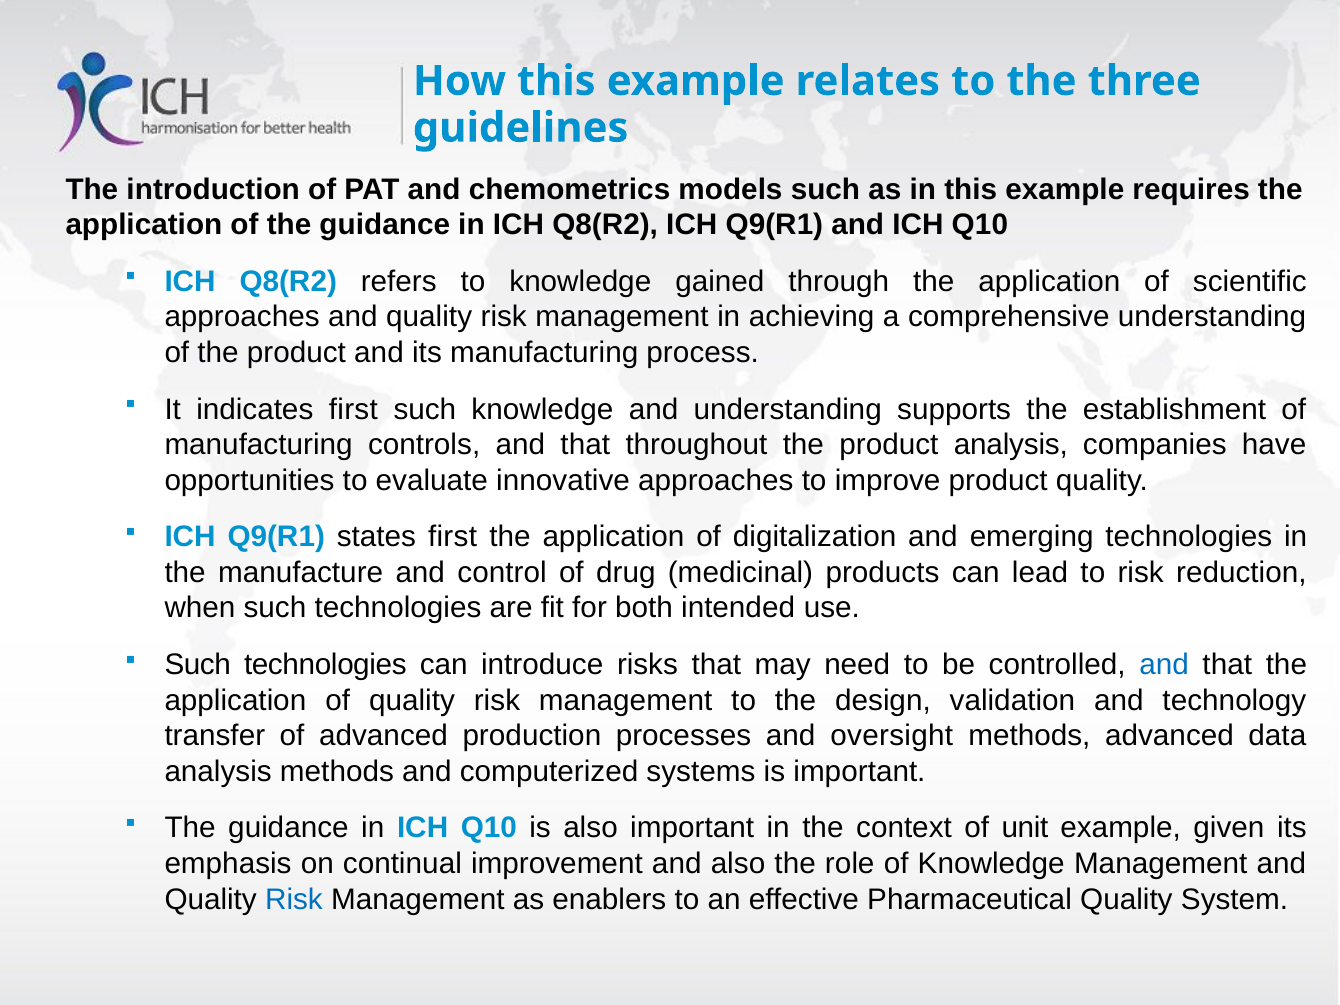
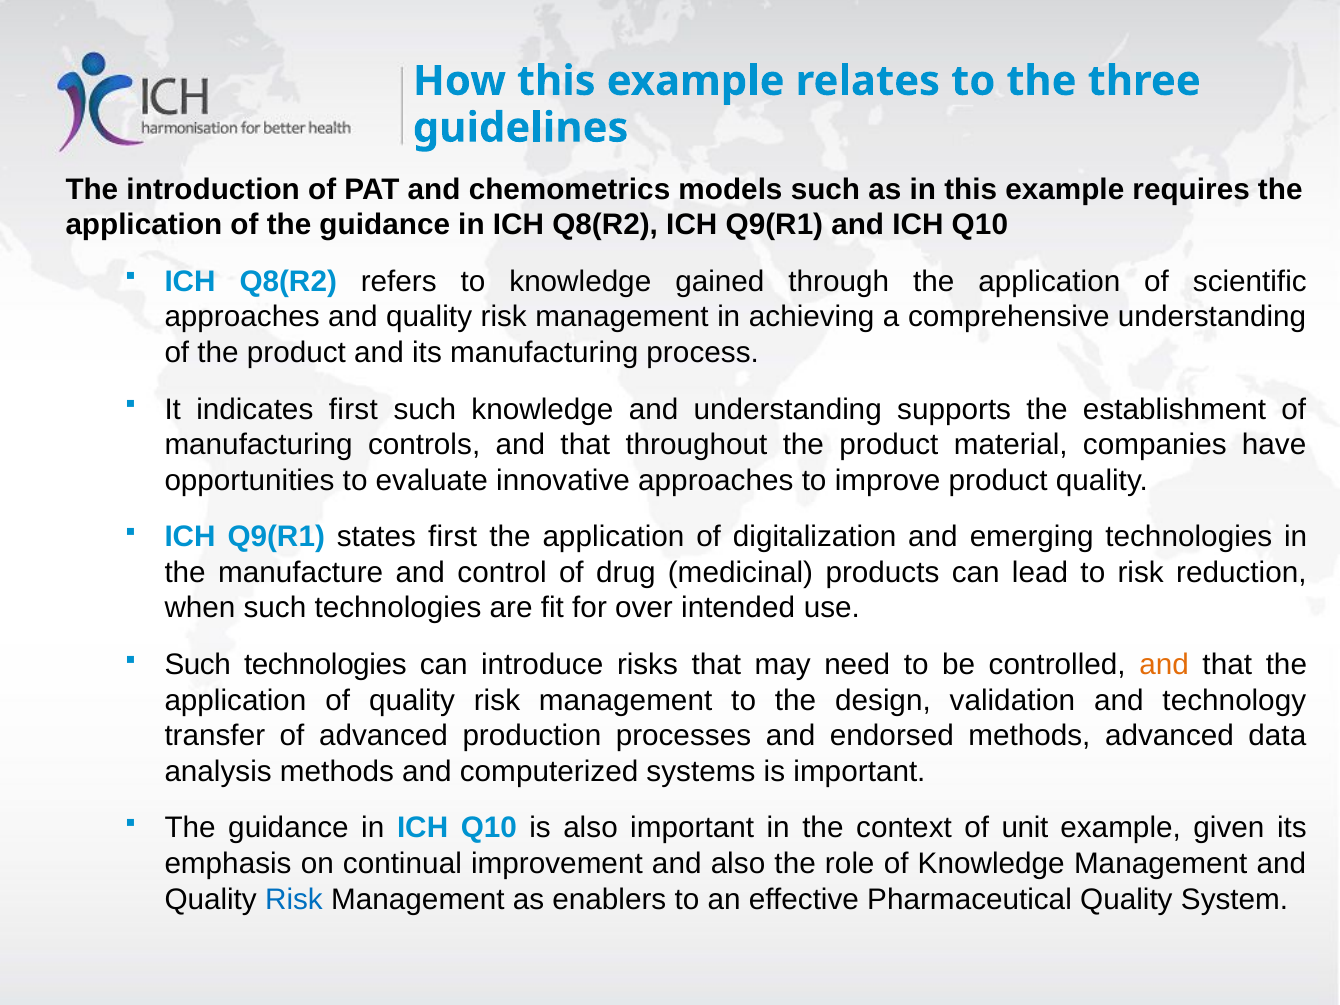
product analysis: analysis -> material (1011, 445)
both: both -> over (644, 608)
and colour: blue -> orange (1164, 665)
oversight: oversight -> endorsed (892, 736)
